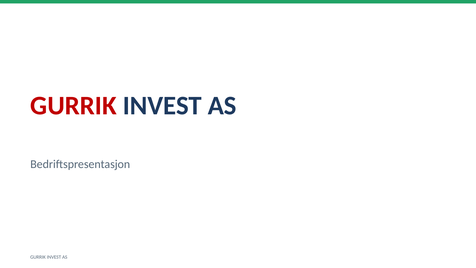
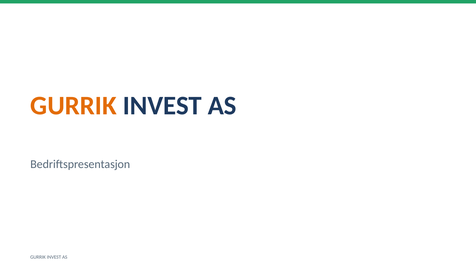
GURRIK colour: red -> orange (73, 106)
